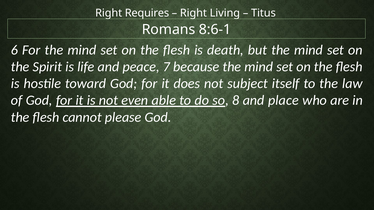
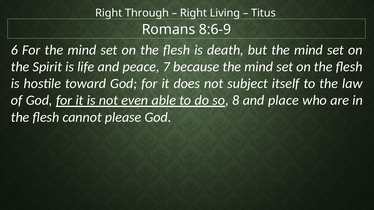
Requires: Requires -> Through (147, 13)
8:6-1: 8:6-1 -> 8:6-9 (215, 30)
